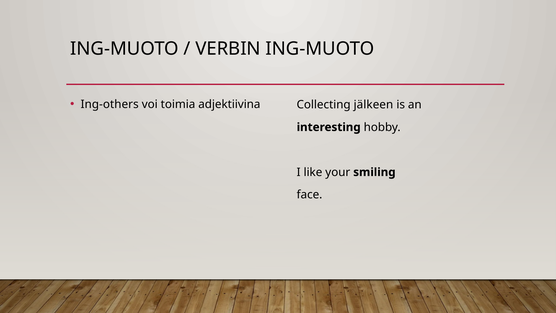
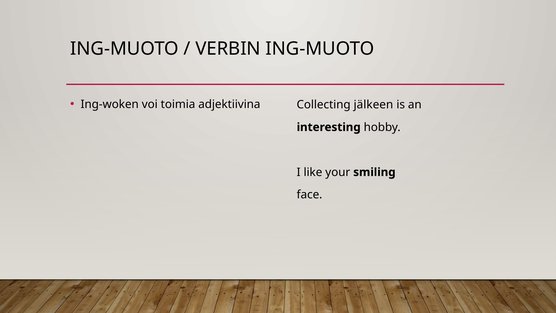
Ing-others: Ing-others -> Ing-woken (110, 104)
